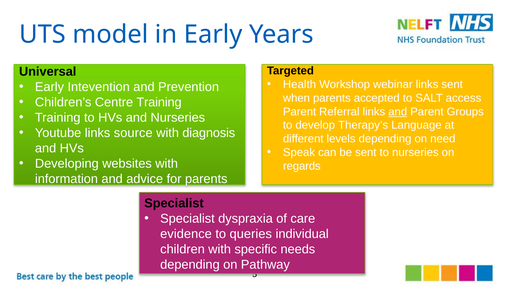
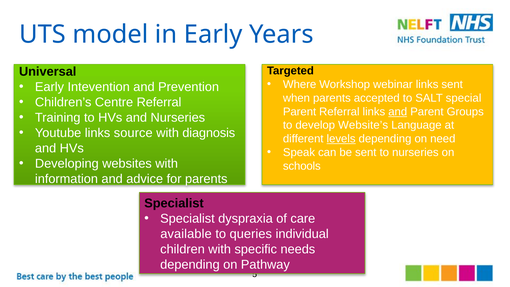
Health: Health -> Where (300, 84)
access: access -> special (464, 98)
Centre Training: Training -> Referral (159, 102)
Therapy’s: Therapy’s -> Website’s (363, 125)
levels underline: none -> present (341, 139)
regards: regards -> schools (302, 166)
evidence: evidence -> available (186, 234)
